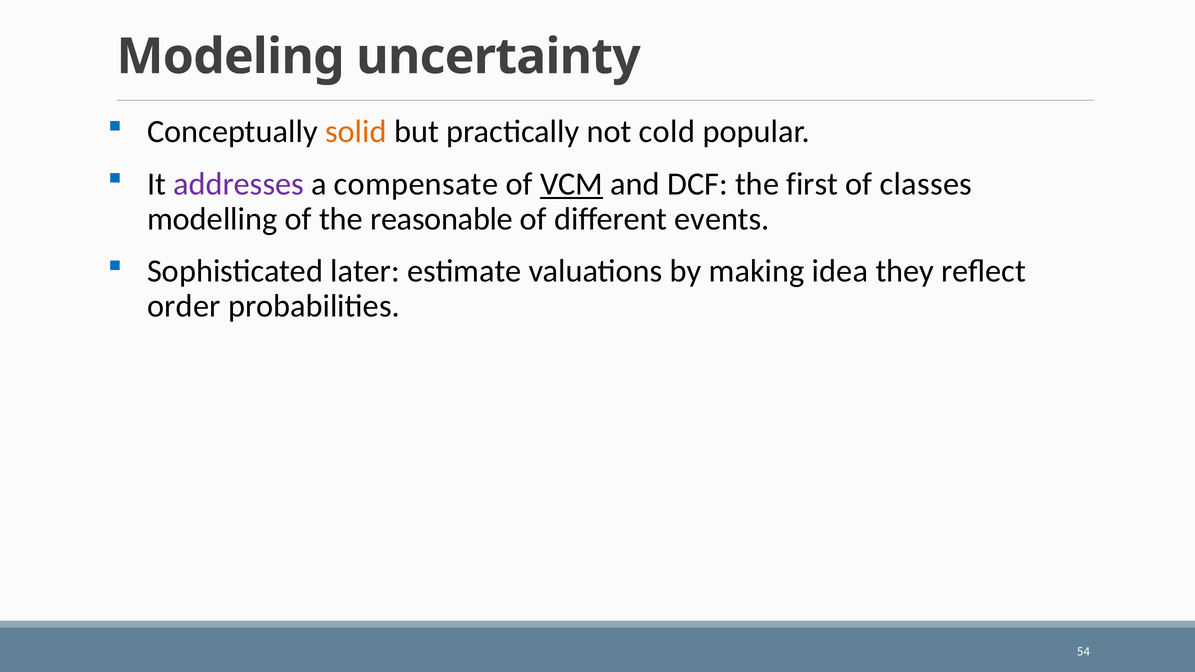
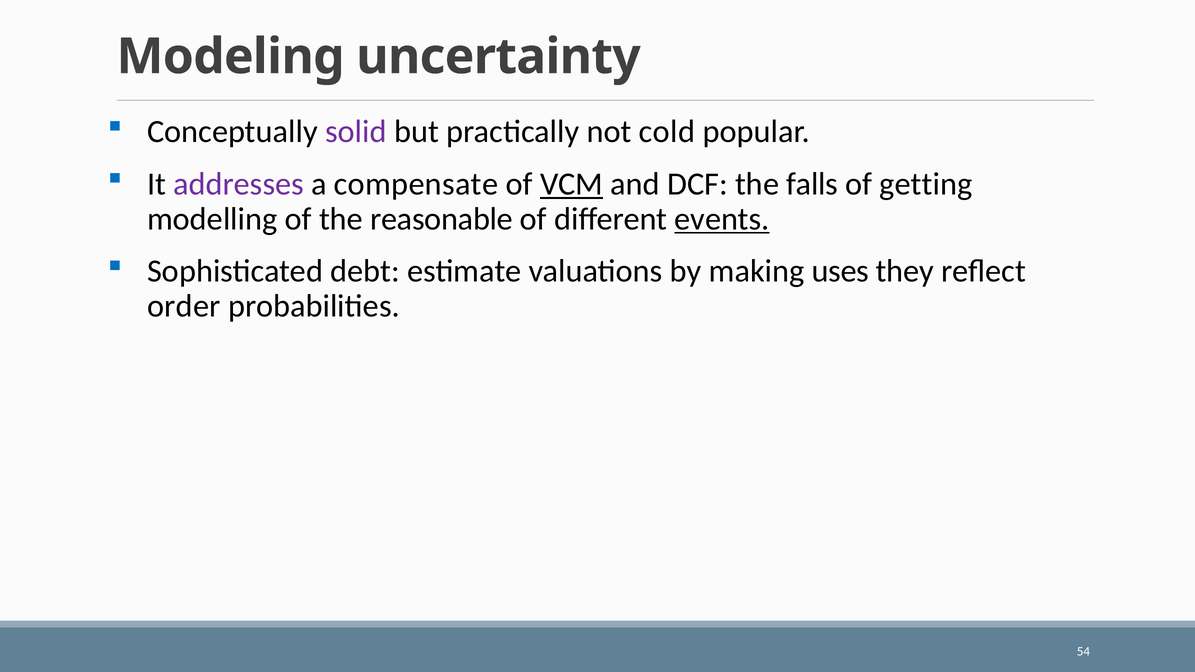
solid colour: orange -> purple (356, 132)
first: first -> falls (812, 184)
classes: classes -> getting (926, 184)
events underline: none -> present (722, 219)
later: later -> debt (365, 271)
idea: idea -> uses (840, 271)
